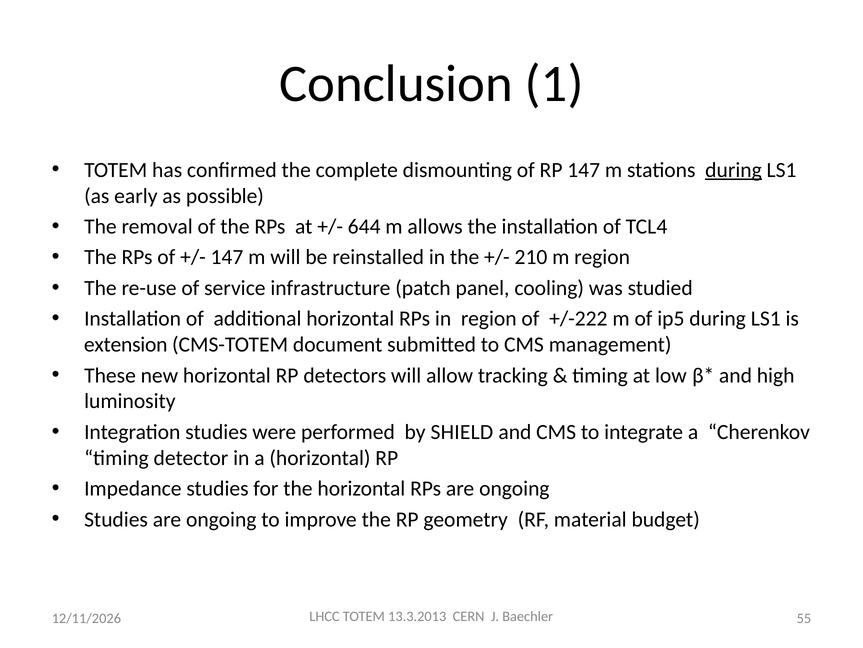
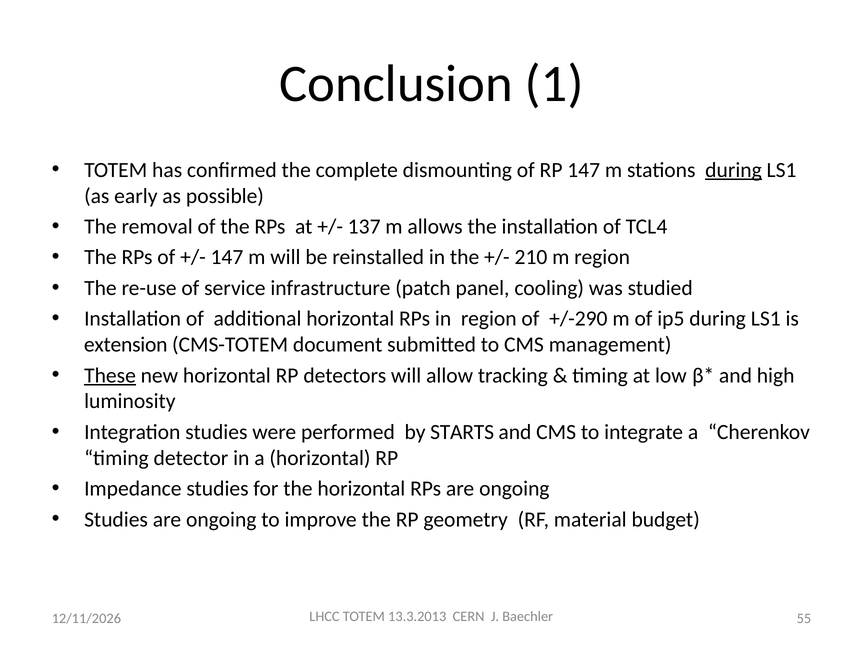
644: 644 -> 137 (364, 226)
+/-222: +/-222 -> +/-290 (578, 318)
These underline: none -> present (110, 375)
SHIELD: SHIELD -> STARTS (462, 432)
